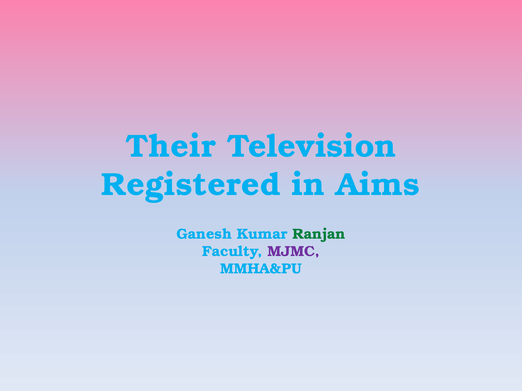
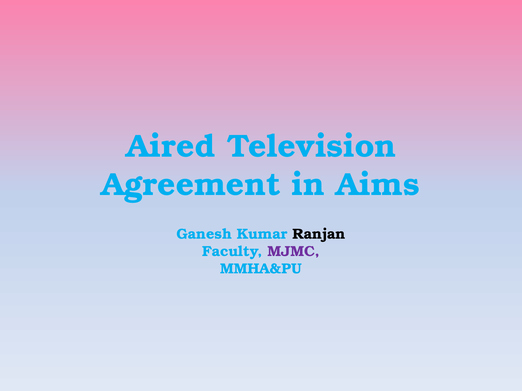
Their: Their -> Aired (171, 147)
Registered: Registered -> Agreement (191, 185)
Ranjan colour: green -> black (319, 234)
